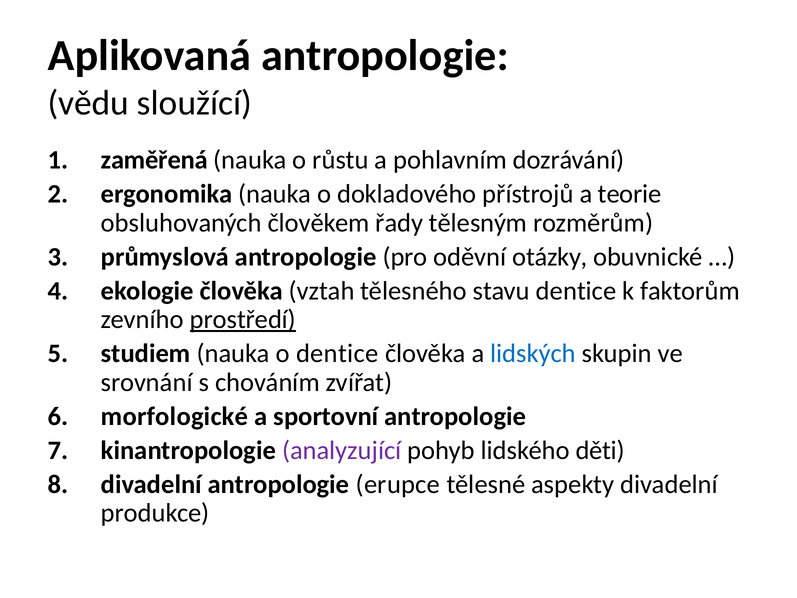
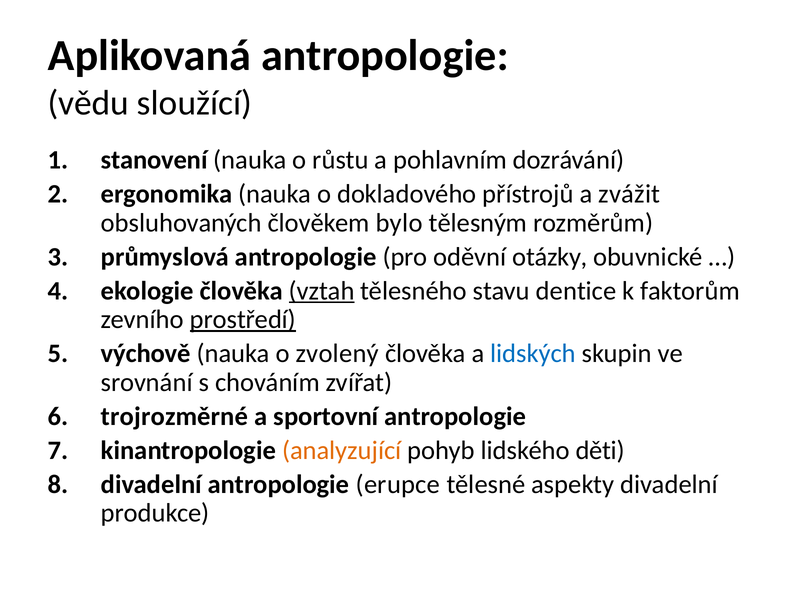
zaměřená: zaměřená -> stanovení (154, 160)
teorie: teorie -> zvážit (629, 194)
řady: řady -> bylo (399, 223)
vztah underline: none -> present (322, 291)
studiem: studiem -> výchově (146, 353)
o dentice: dentice -> zvolený (337, 353)
morfologické: morfologické -> trojrozměrné (175, 416)
analyzující colour: purple -> orange (342, 450)
